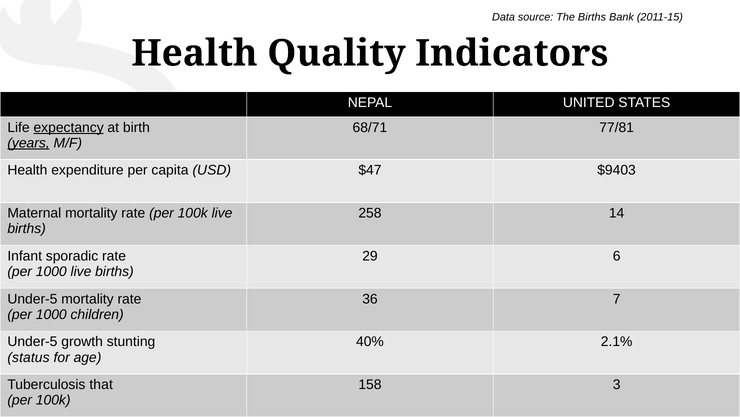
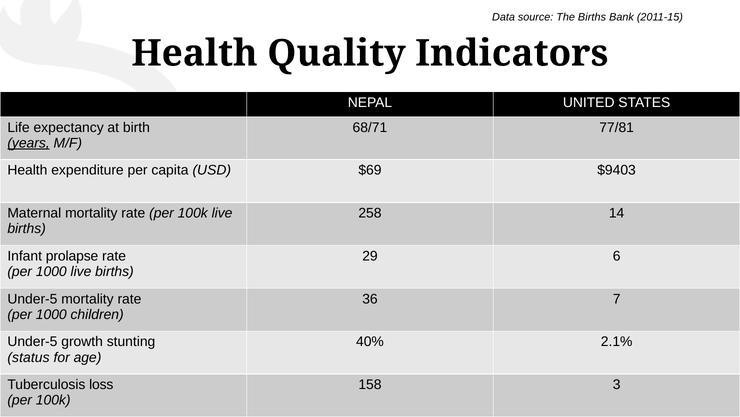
expectancy underline: present -> none (69, 127)
$47: $47 -> $69 (370, 170)
sporadic: sporadic -> prolapse (72, 256)
that: that -> loss (101, 384)
